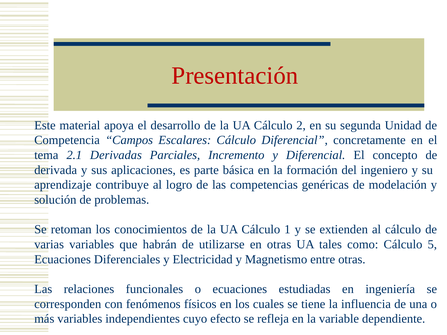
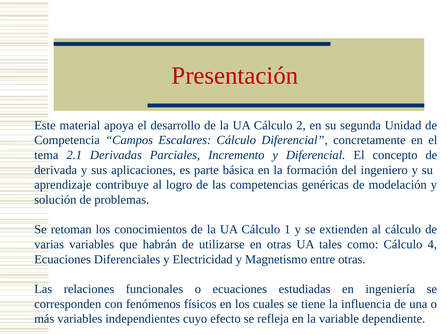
5: 5 -> 4 (432, 245)
